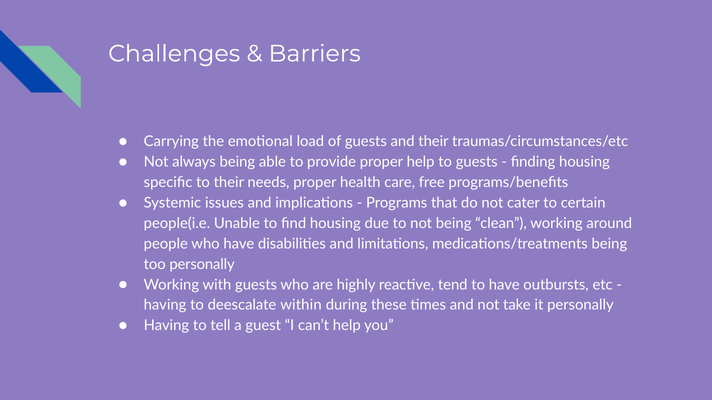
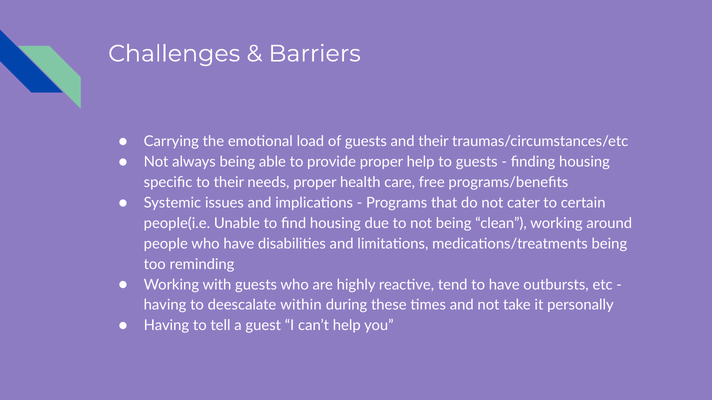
too personally: personally -> reminding (202, 265)
